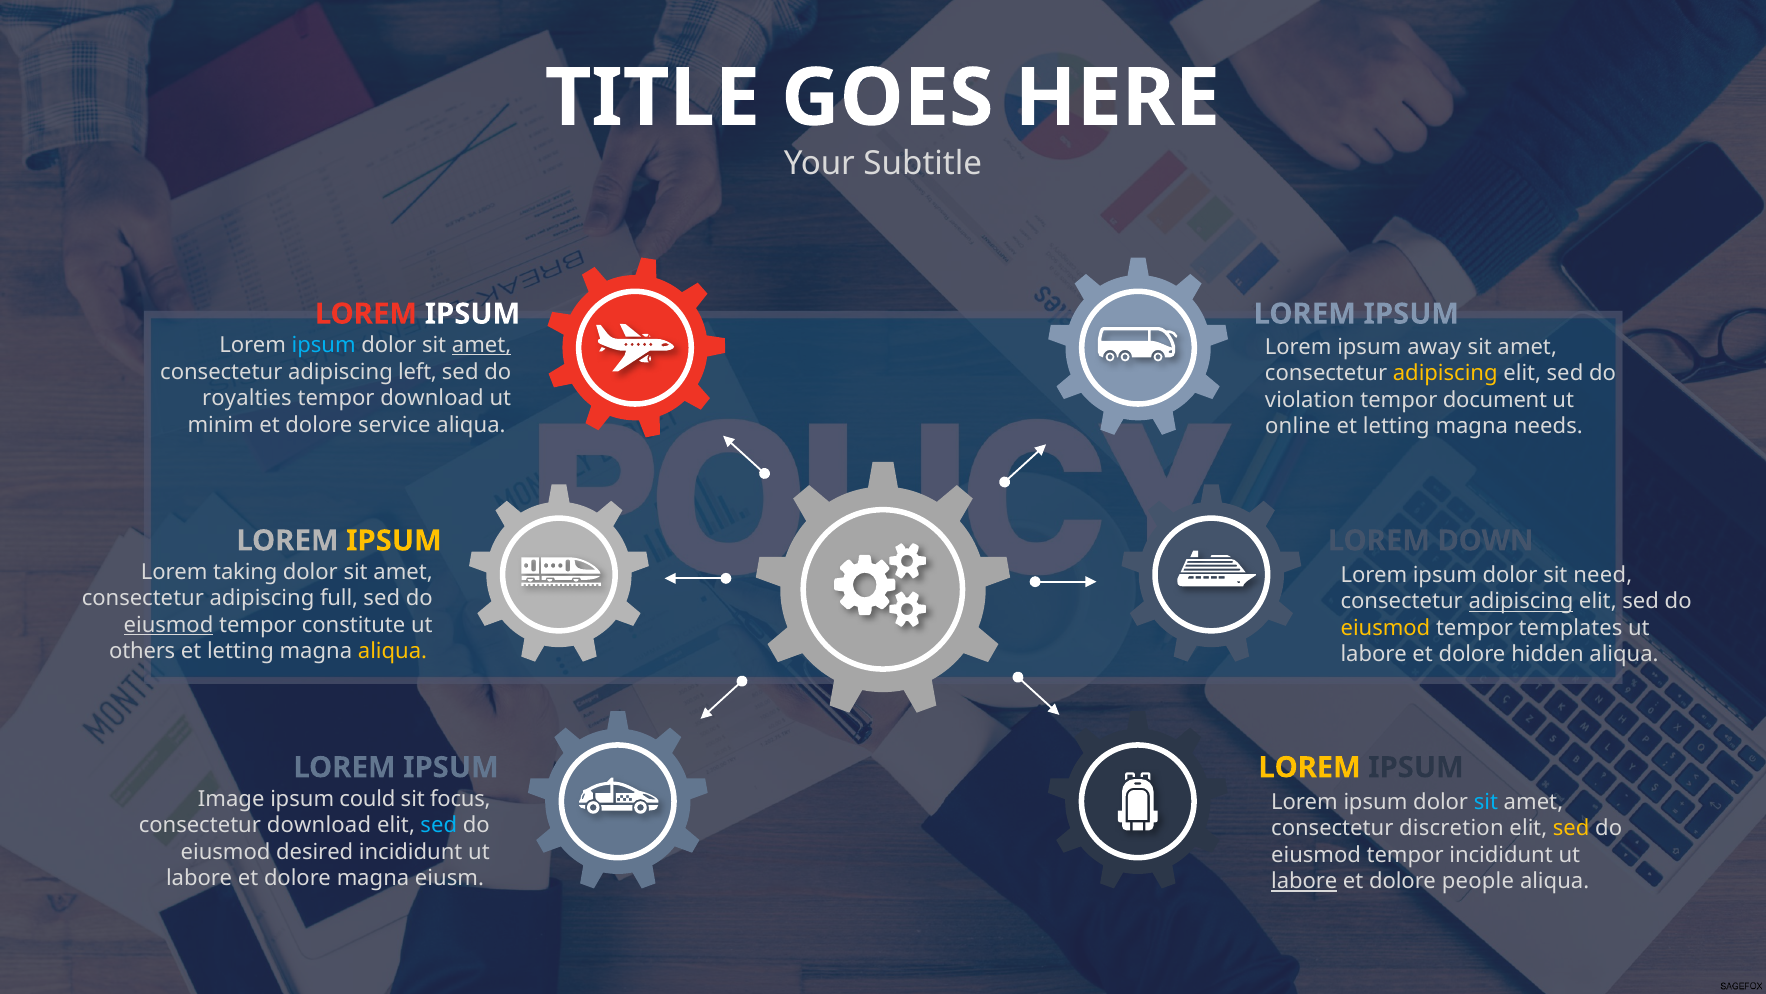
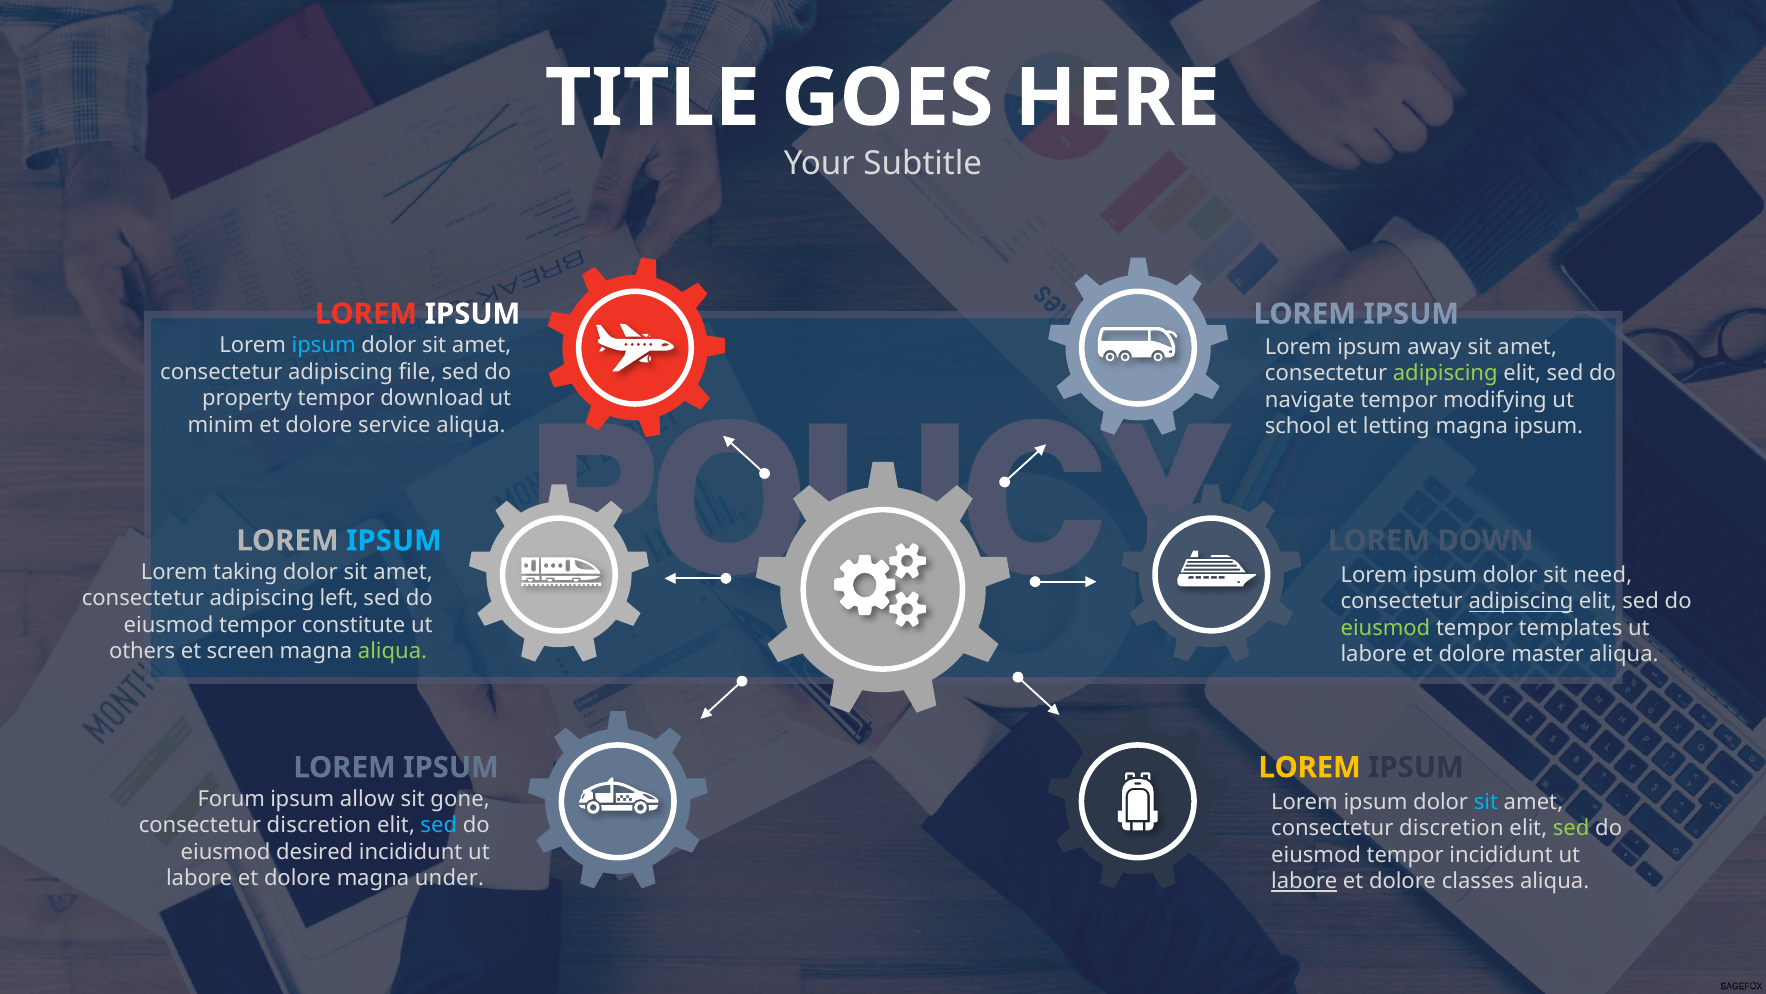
amet underline: present -> none (482, 345)
left: left -> file (417, 372)
adipiscing colour: yellow -> light green (1445, 373)
royalties: royalties -> property (247, 398)
violation: violation -> navigate (1310, 400)
document: document -> modifying (1495, 400)
online: online -> school (1298, 426)
magna needs: needs -> ipsum (1548, 426)
IPSUM colour: yellow -> light blue (394, 540)
full: full -> left (339, 598)
eiusmod underline: present -> none (169, 625)
eiusmod colour: yellow -> light green (1385, 628)
letting: letting -> screen (241, 651)
aliqua colour: yellow -> light green (393, 651)
hidden: hidden -> master (1548, 654)
Image: Image -> Forum (231, 798)
could: could -> allow (367, 798)
focus: focus -> gone (460, 798)
download: download -> discretion (319, 825)
sed colour: yellow -> light green (1571, 828)
eiusm: eiusm -> under (449, 878)
people: people -> classes (1478, 881)
